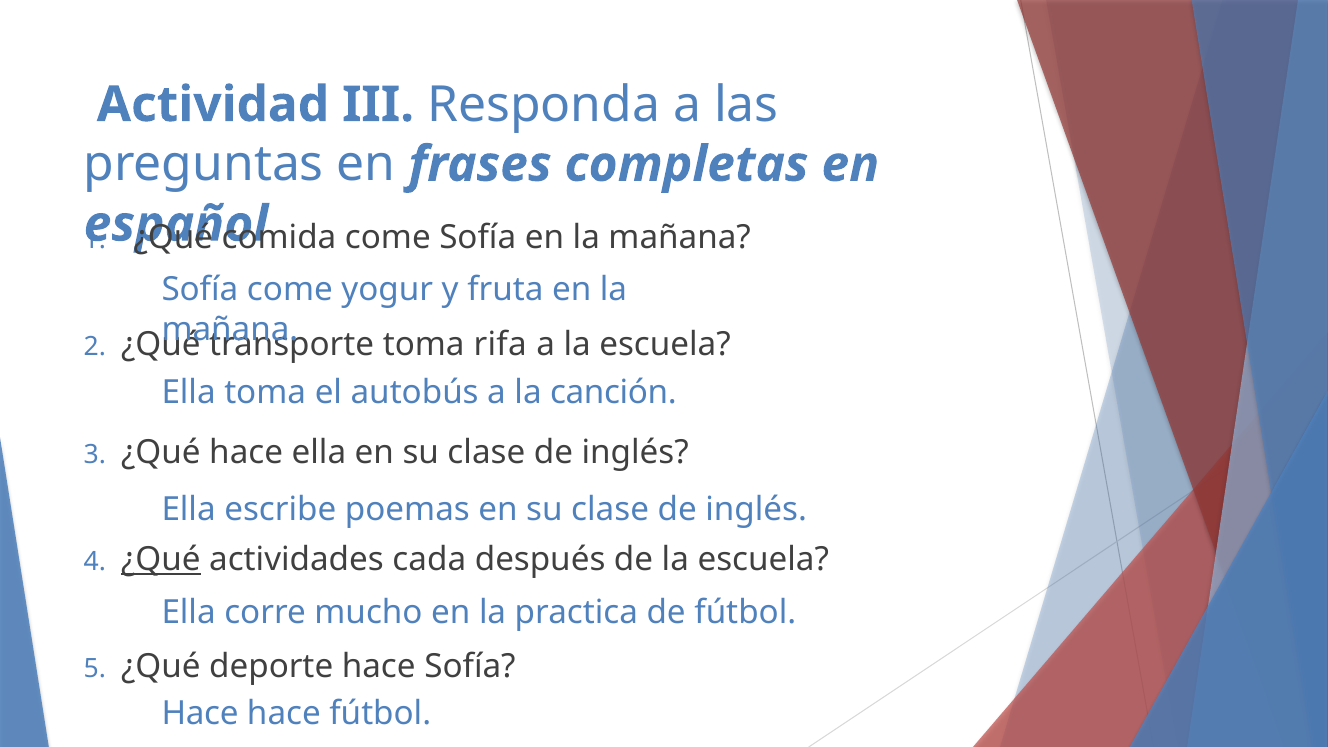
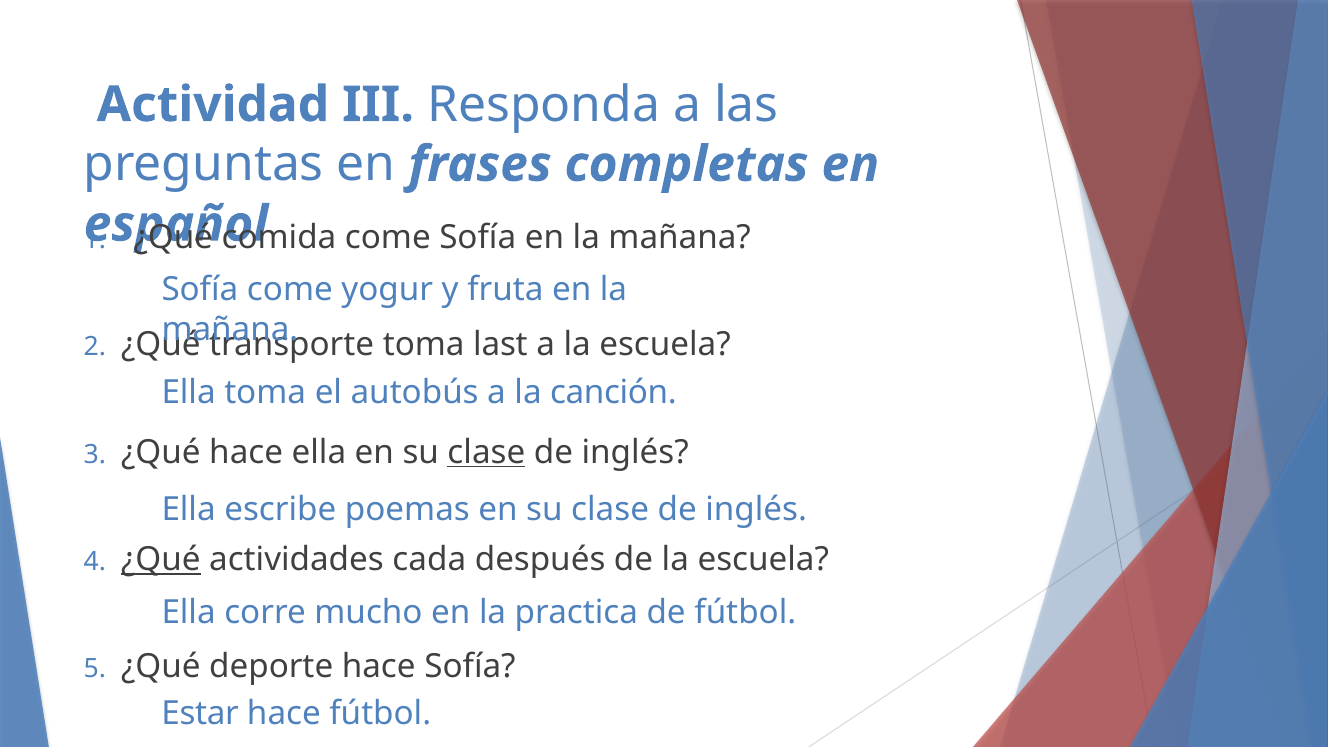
rifa: rifa -> last (500, 345)
clase underline: none -> present (486, 452)
Hace: Hace -> Estar (200, 713)
